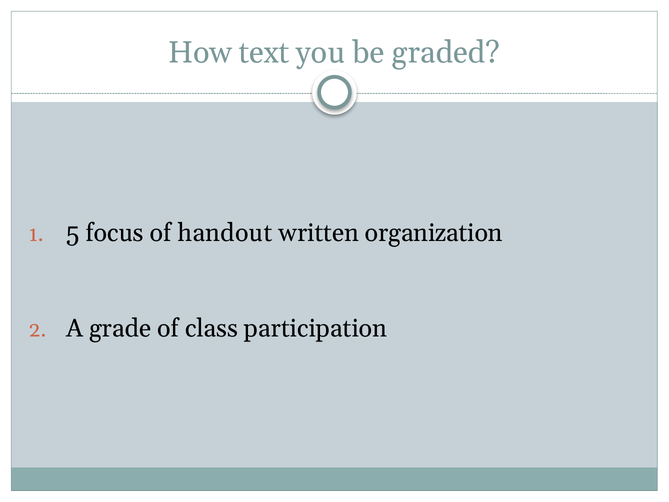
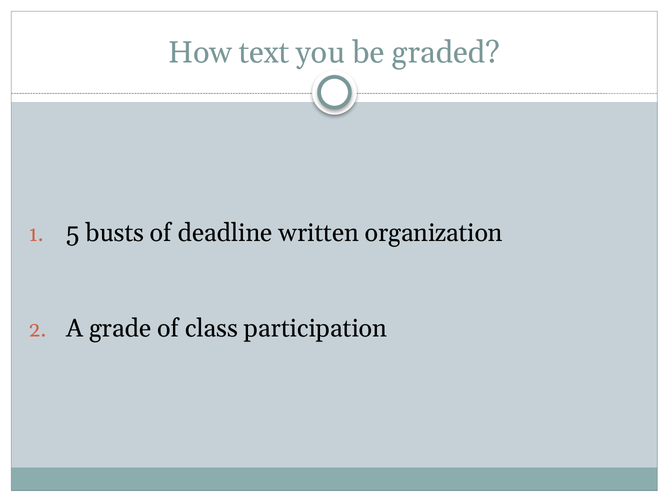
focus: focus -> busts (115, 233)
handout: handout -> deadline (225, 233)
